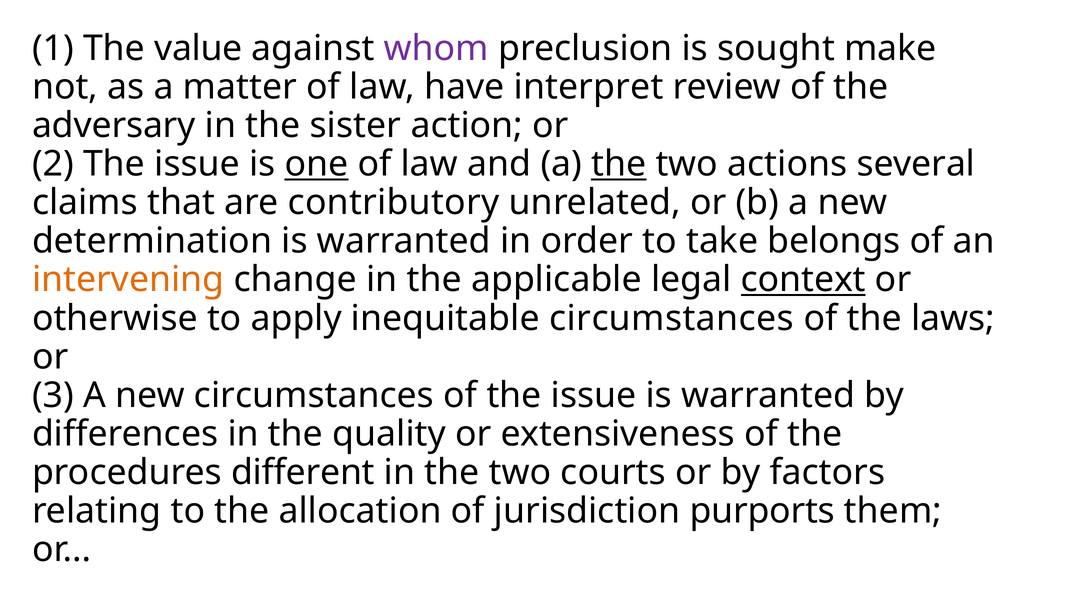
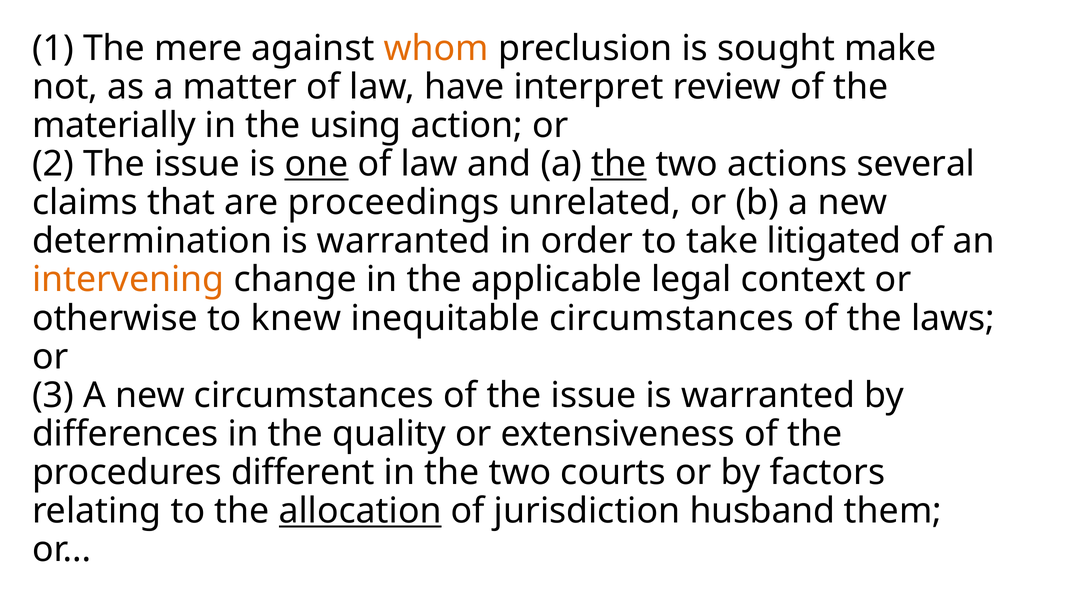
value: value -> mere (198, 48)
whom colour: purple -> orange (436, 48)
adversary: adversary -> materially (114, 125)
sister: sister -> using (356, 125)
contributory: contributory -> proceedings (393, 203)
belongs: belongs -> litigated (834, 241)
context underline: present -> none (803, 280)
apply: apply -> knew (296, 318)
allocation underline: none -> present (360, 511)
purports: purports -> husband (762, 511)
